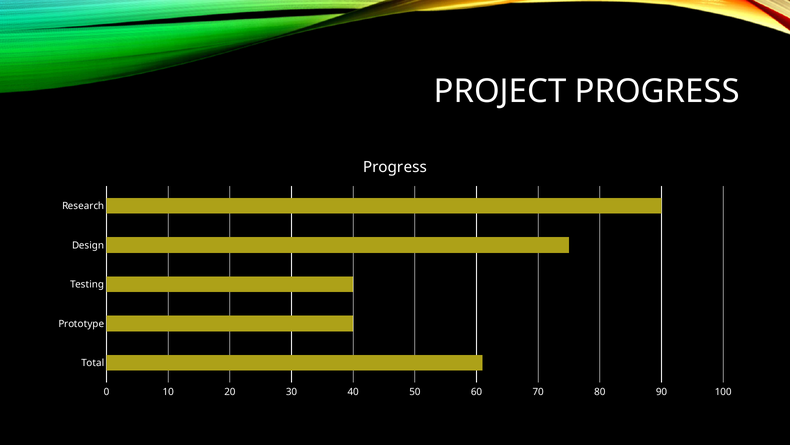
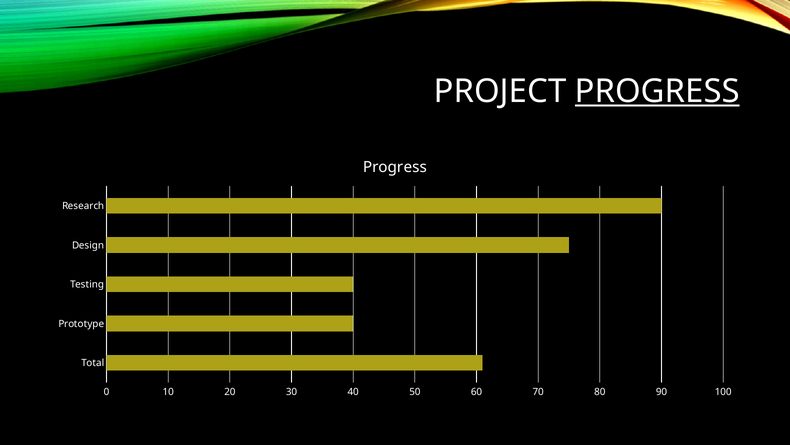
PROGRESS underline: none -> present (657, 91)
